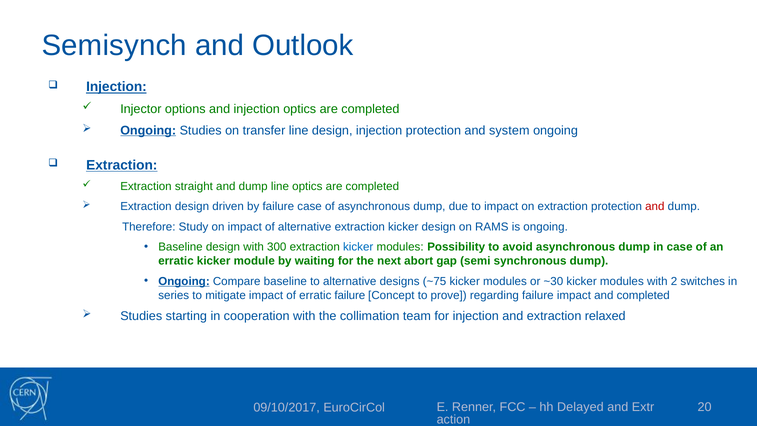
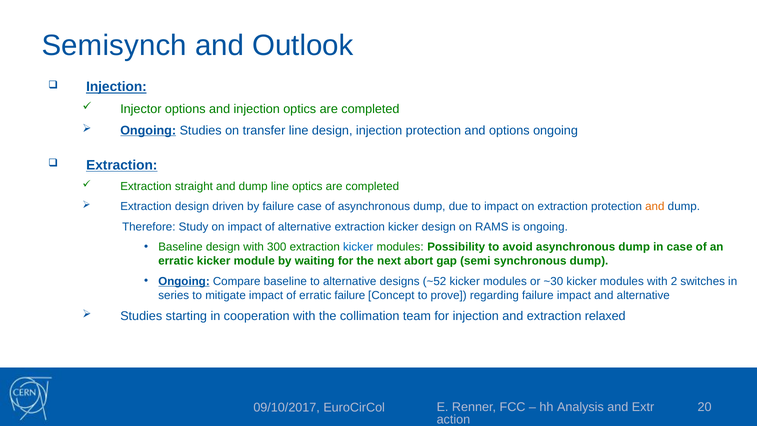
and system: system -> options (509, 130)
and colour: red -> orange (655, 207)
~75: ~75 -> ~52 (435, 281)
and completed: completed -> alternative (643, 295)
Delayed: Delayed -> Analysis (580, 407)
